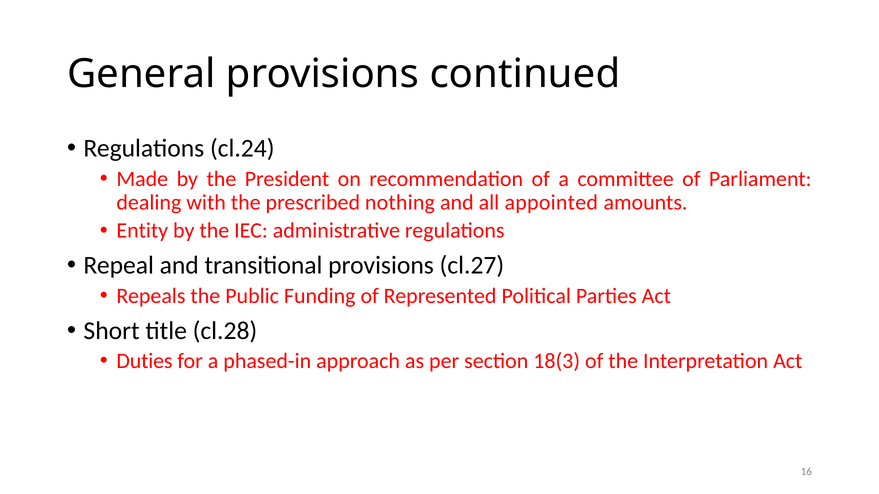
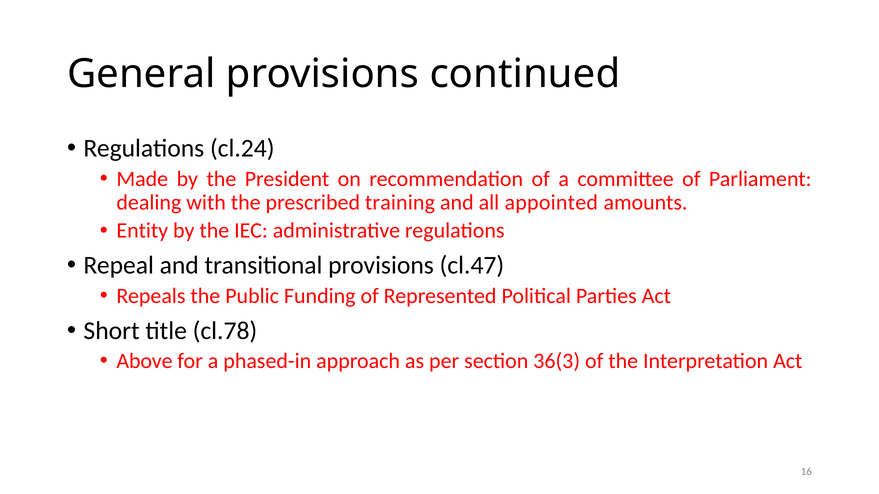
nothing: nothing -> training (400, 203)
cl.27: cl.27 -> cl.47 (472, 266)
cl.28: cl.28 -> cl.78 (225, 331)
Duties: Duties -> Above (145, 361)
18(3: 18(3 -> 36(3 (557, 361)
